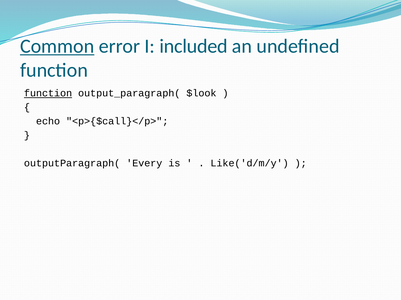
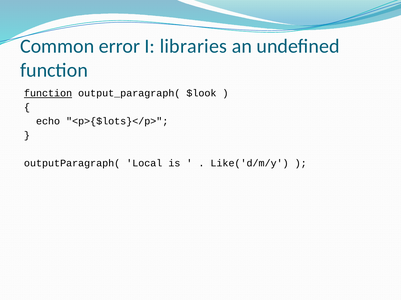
Common underline: present -> none (57, 46)
included: included -> libraries (193, 46)
<p>{$call}</p>: <p>{$call}</p> -> <p>{$lots}</p> (117, 122)
Every: Every -> Local (144, 164)
